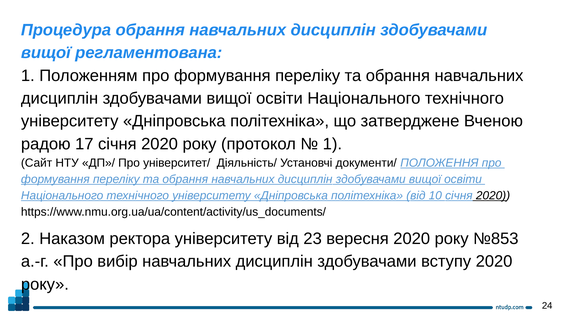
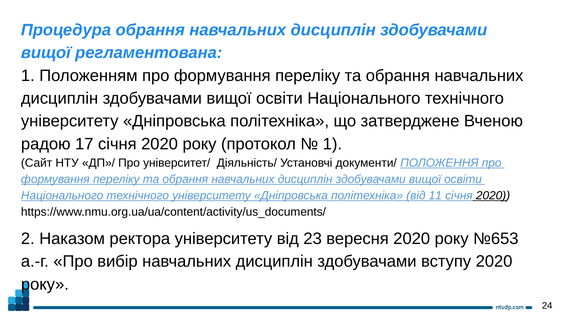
10: 10 -> 11 (435, 195)
№853: №853 -> №653 (496, 239)
